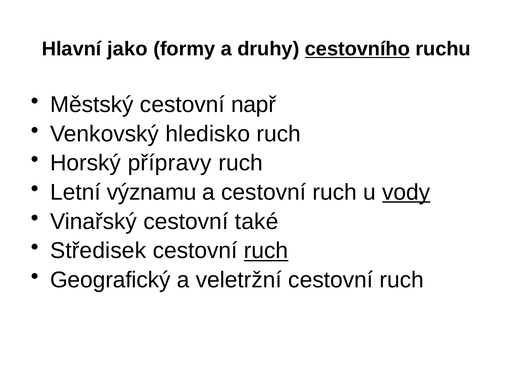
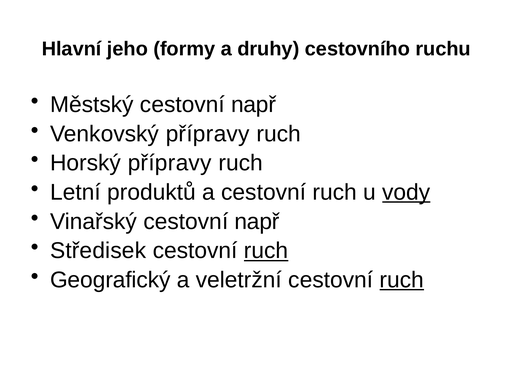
jako: jako -> jeho (127, 49)
cestovního underline: present -> none (357, 49)
Venkovský hledisko: hledisko -> přípravy (208, 134)
významu: významu -> produktů (151, 192)
Vinařský cestovní také: také -> např (257, 221)
ruch underline: none -> present (402, 280)
